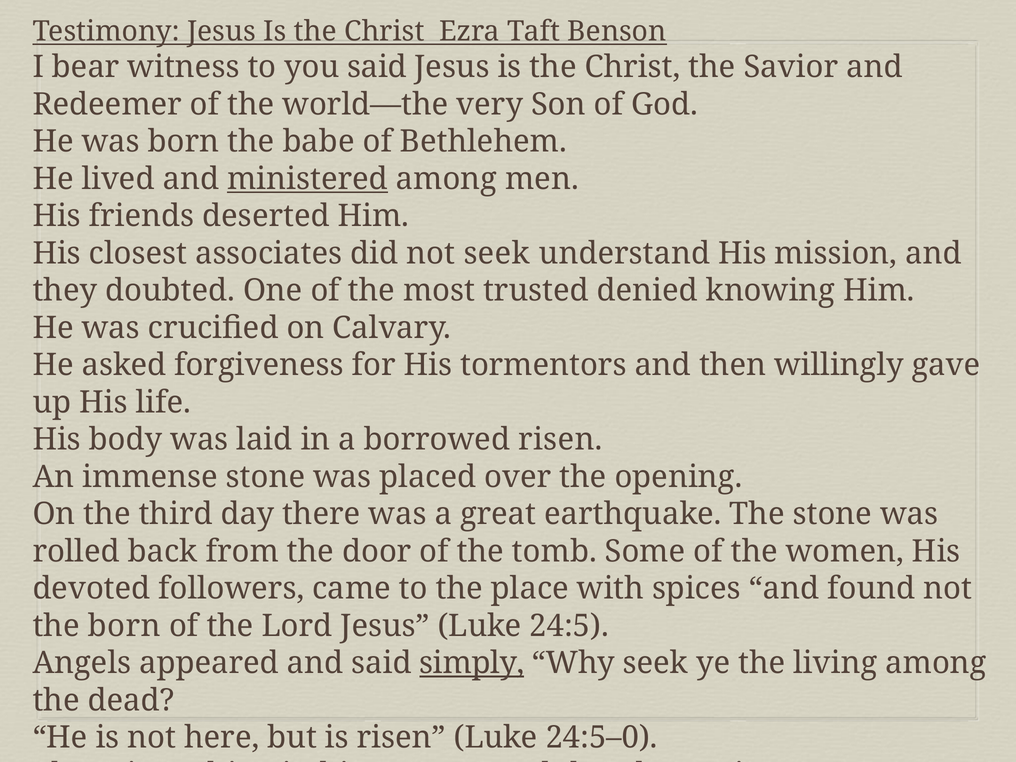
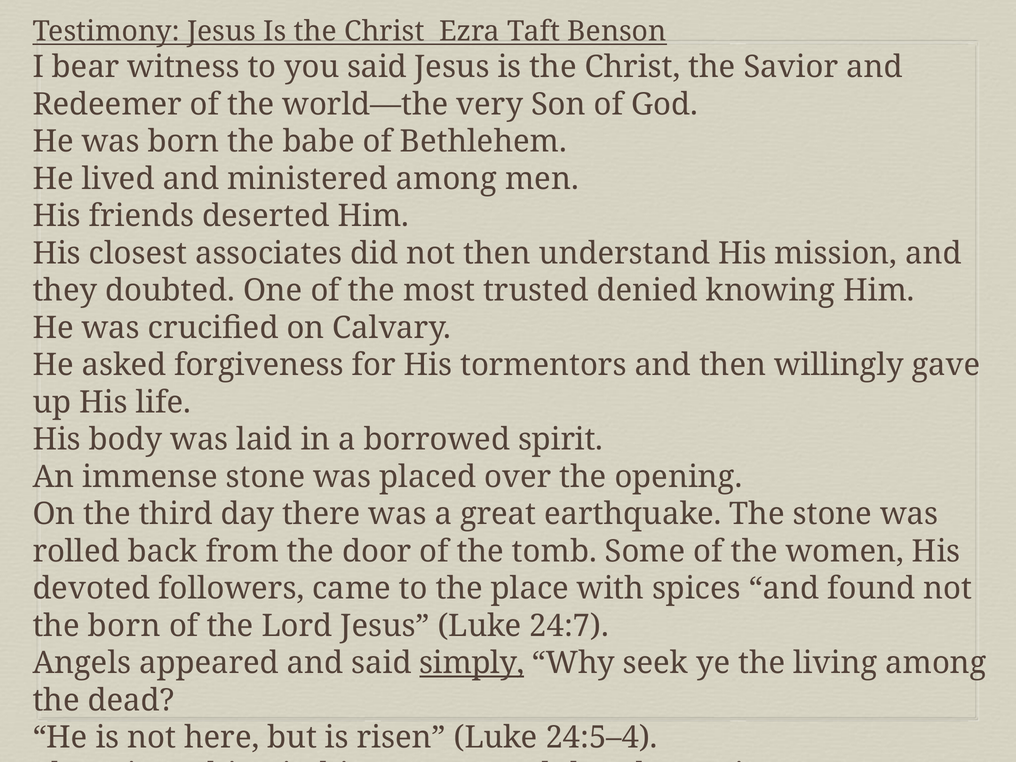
ministered underline: present -> none (307, 179)
not seek: seek -> then (497, 253)
borrowed risen: risen -> spirit (561, 440)
24:5: 24:5 -> 24:7 (569, 626)
24:5–0: 24:5–0 -> 24:5–4 (602, 738)
